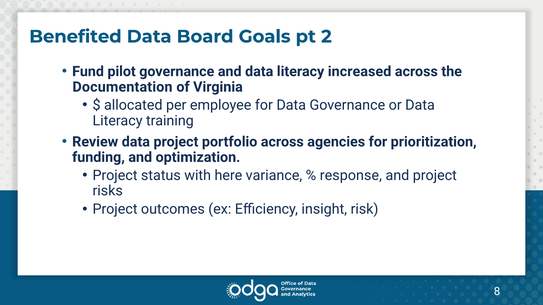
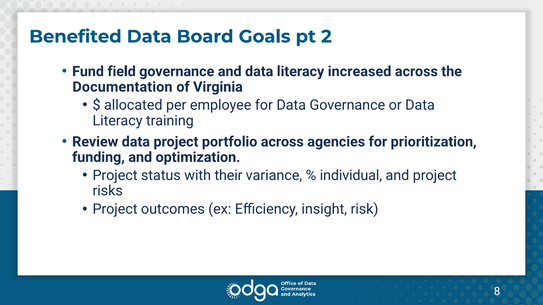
pilot: pilot -> field (122, 72)
here: here -> their (228, 176)
response: response -> individual (351, 176)
